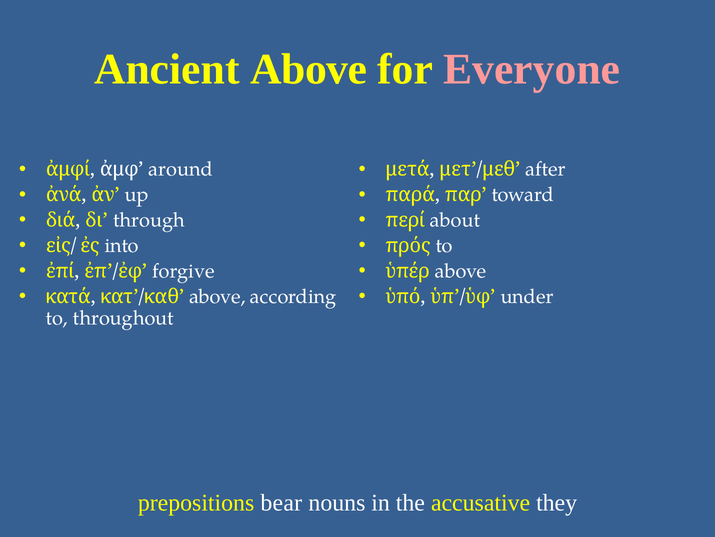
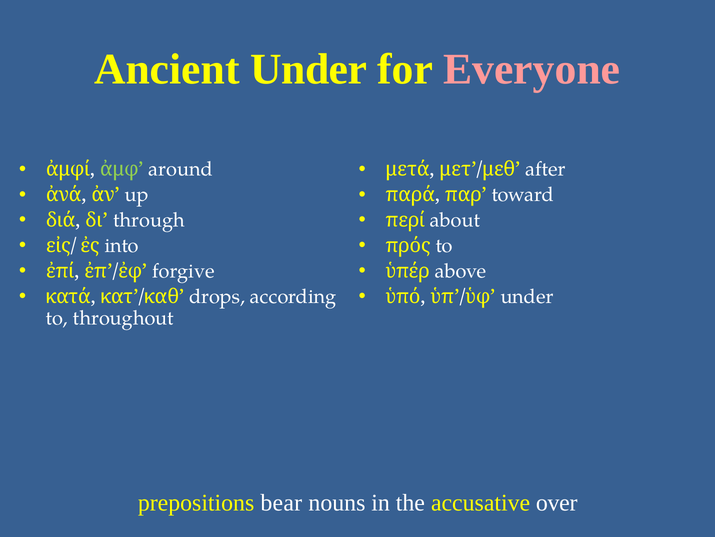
Ancient Above: Above -> Under (309, 69)
ἀμφ colour: white -> light green (122, 169)
κατ’/καθ above: above -> drops (217, 296)
they: they -> over (557, 502)
